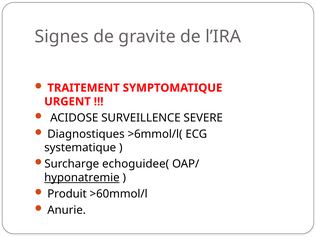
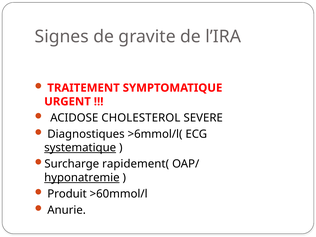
SURVEILLENCE: SURVEILLENCE -> CHOLESTEROL (141, 118)
systematique underline: none -> present (80, 148)
echoguidee(: echoguidee( -> rapidement( (136, 164)
